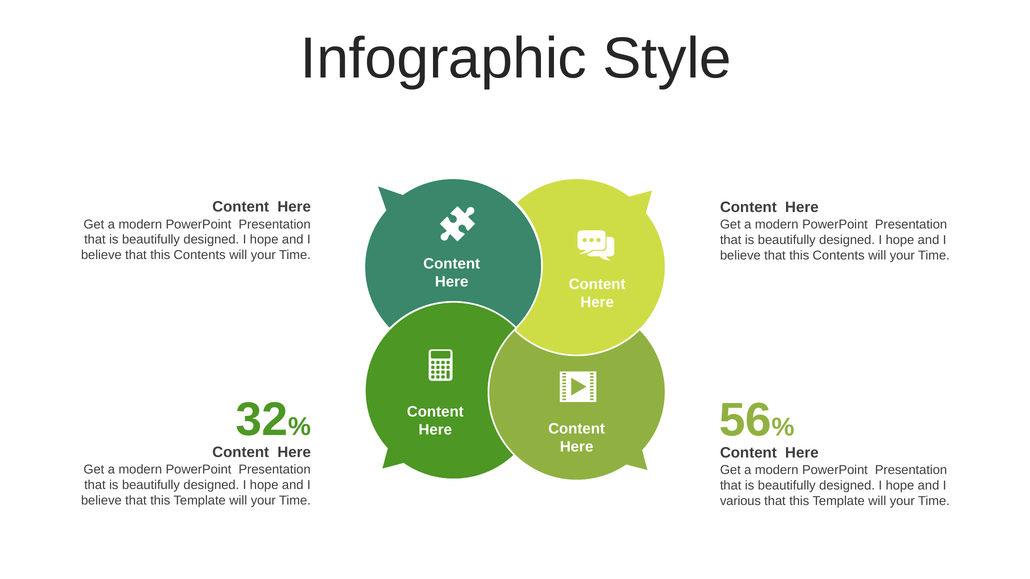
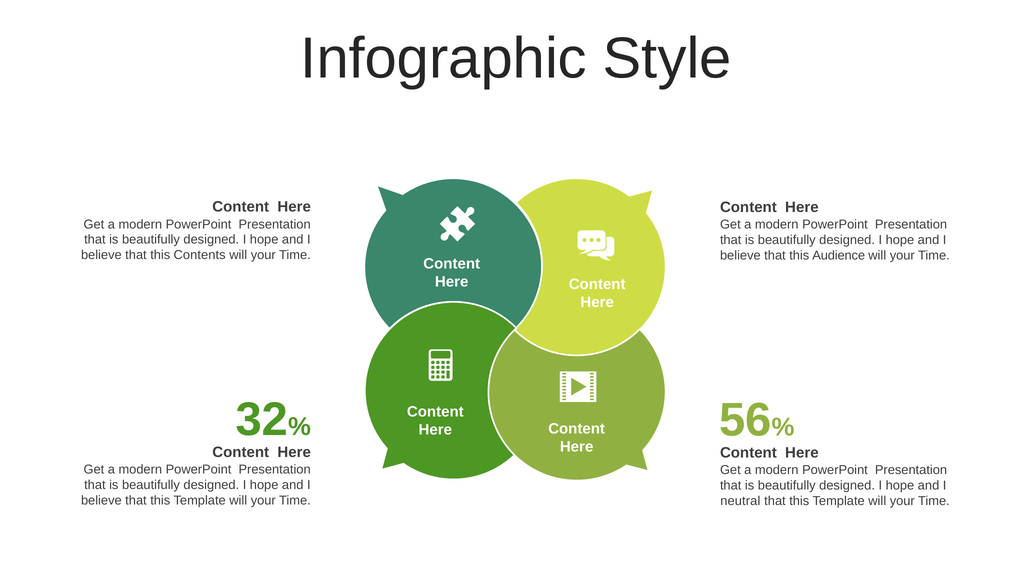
Contents: Contents -> Audience (839, 256)
various: various -> neutral (740, 501)
